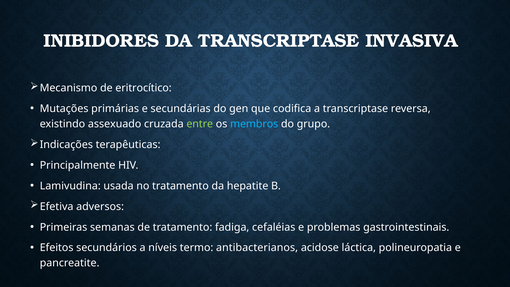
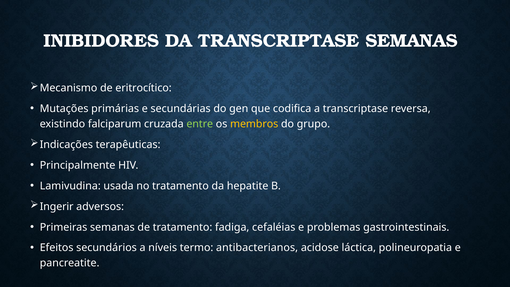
TRANSCRIPTASE INVASIVA: INVASIVA -> SEMANAS (411, 41)
assexuado: assexuado -> falciparum (115, 124)
membros colour: light blue -> yellow (254, 124)
Efetiva: Efetiva -> Ingerir (57, 206)
